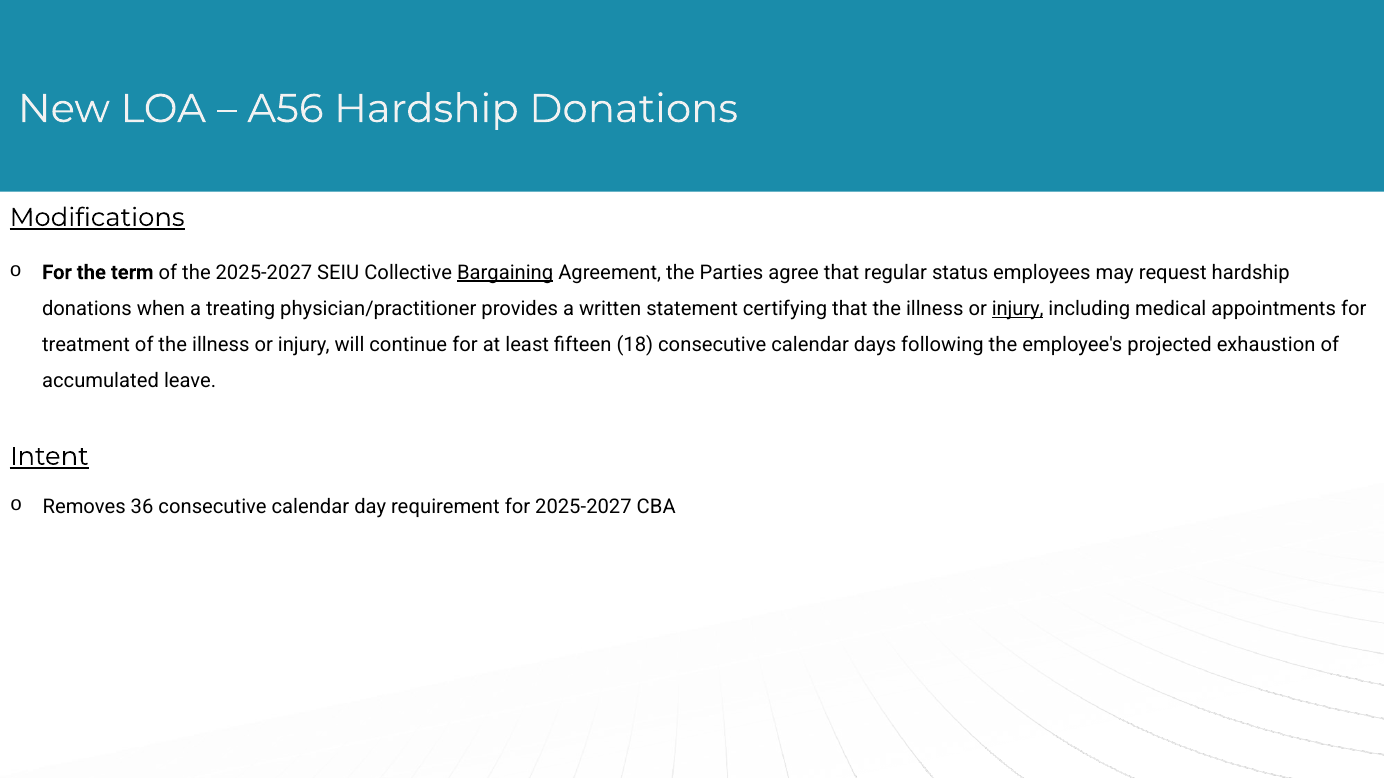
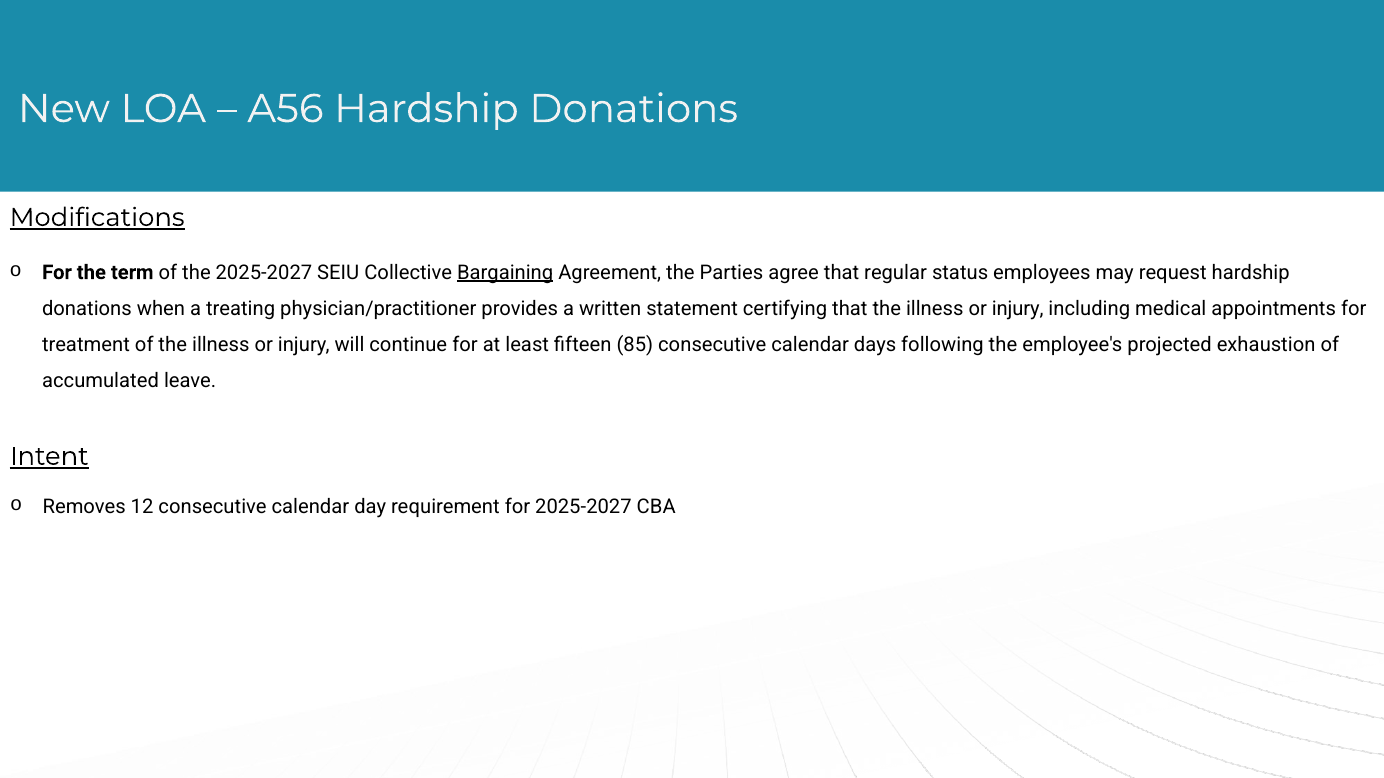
injury underline: present -> none (1018, 309)
18: 18 -> 85 (635, 345)
36: 36 -> 12 (142, 507)
